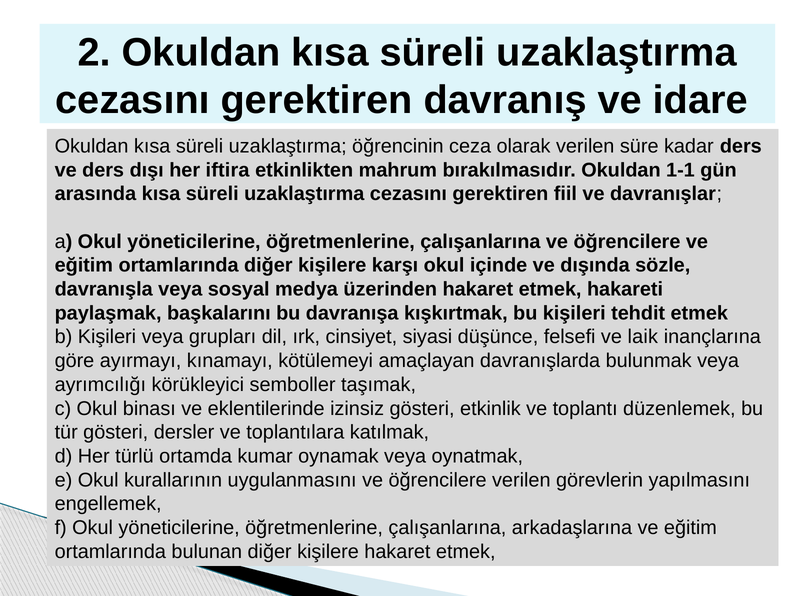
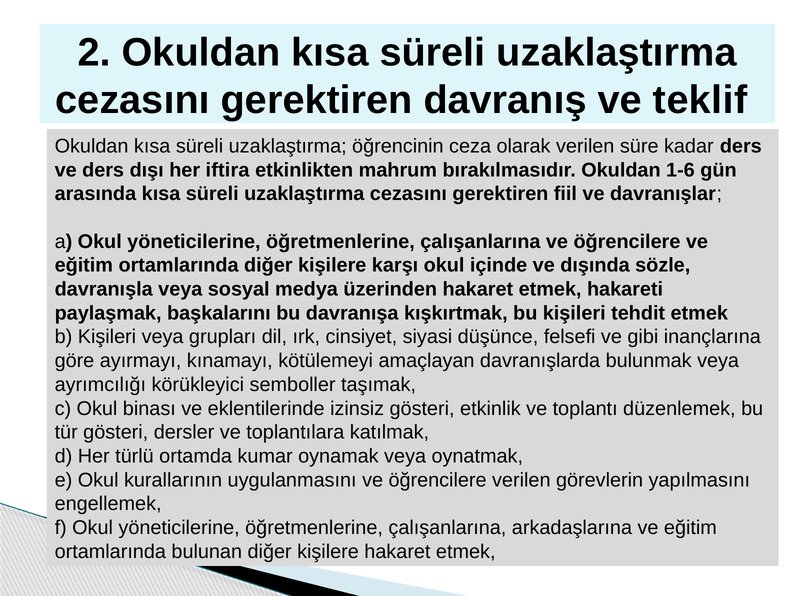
idare: idare -> teklif (700, 100)
1-1: 1-1 -> 1-6 (680, 170)
laik: laik -> gibi (643, 337)
